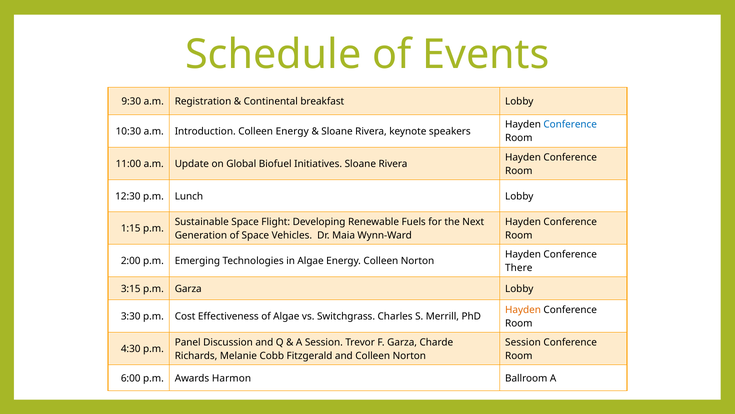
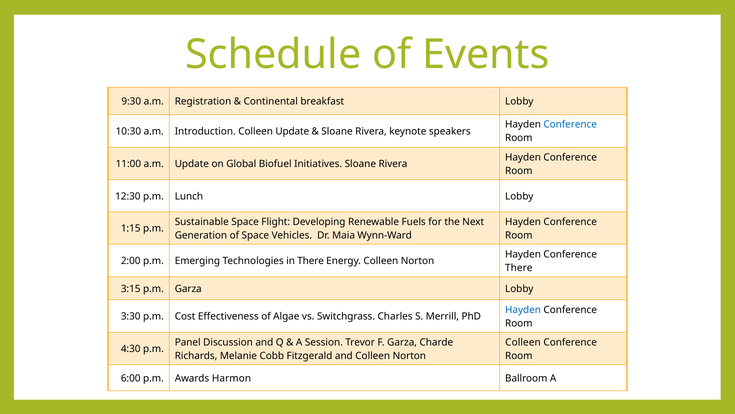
Colleen Energy: Energy -> Update (292, 131)
in Algae: Algae -> There (311, 261)
Hayden colour: orange -> blue (523, 309)
Session: Session -> Colleen (523, 342)
